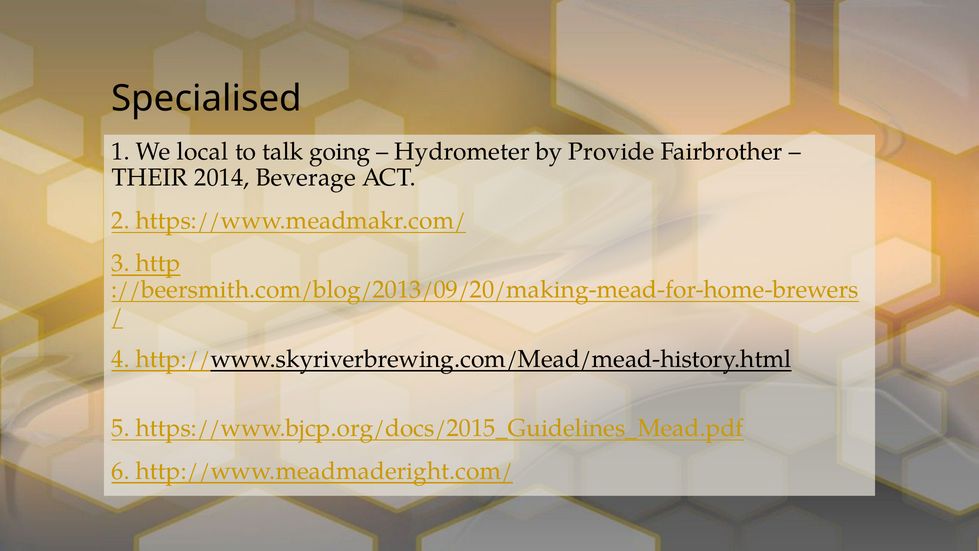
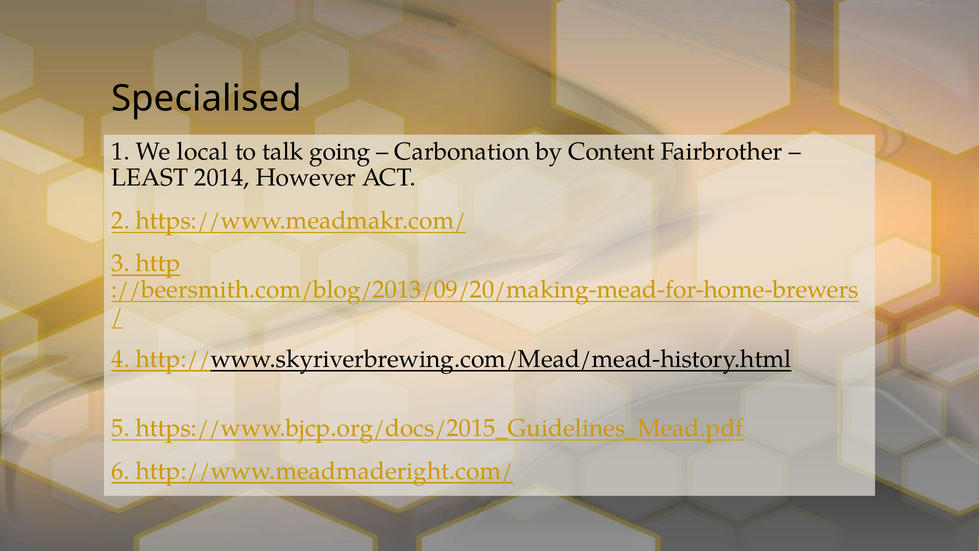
Hydrometer: Hydrometer -> Carbonation (462, 151)
Provide: Provide -> Content (612, 151)
THEIR: THEIR -> LEAST (150, 178)
Beverage: Beverage -> However (306, 178)
